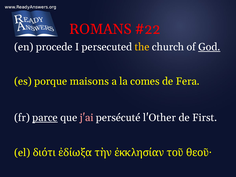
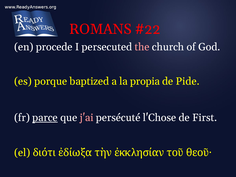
the colour: yellow -> pink (142, 47)
God underline: present -> none (209, 47)
maisons: maisons -> baptized (89, 81)
comes: comes -> propia (145, 81)
Fera: Fera -> Pide (188, 81)
l'Other: l'Other -> l'Chose (160, 118)
